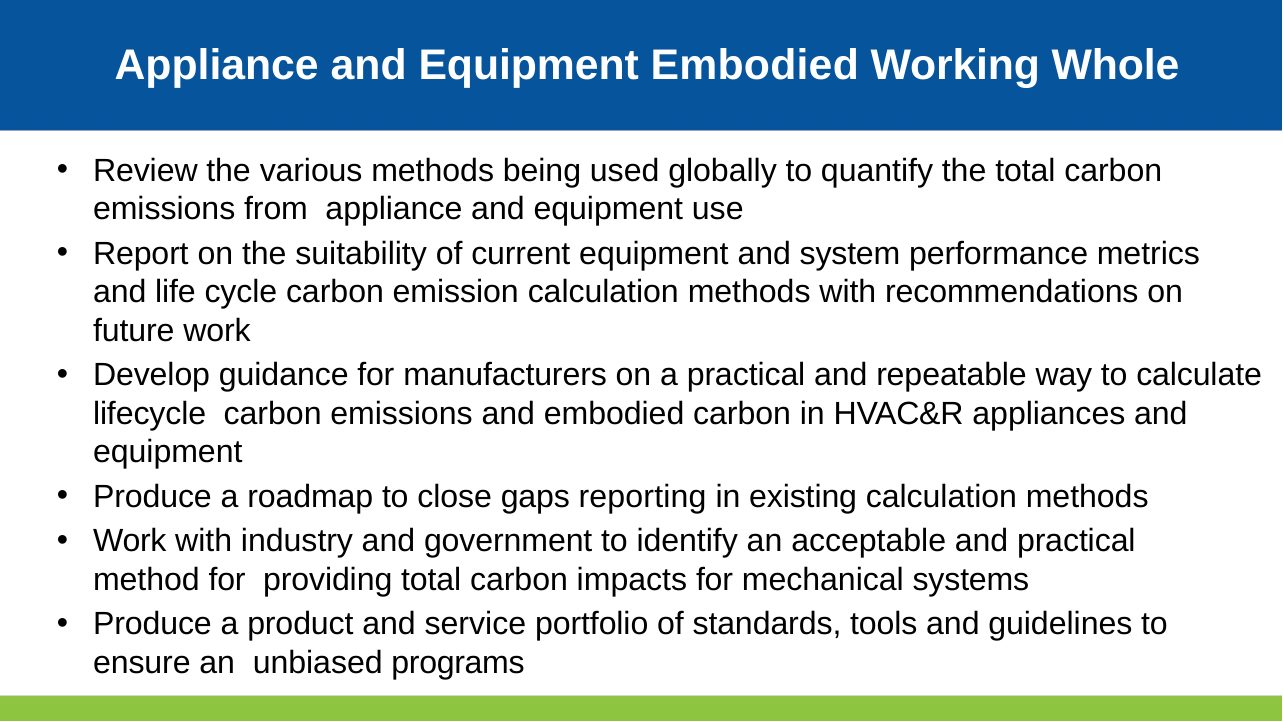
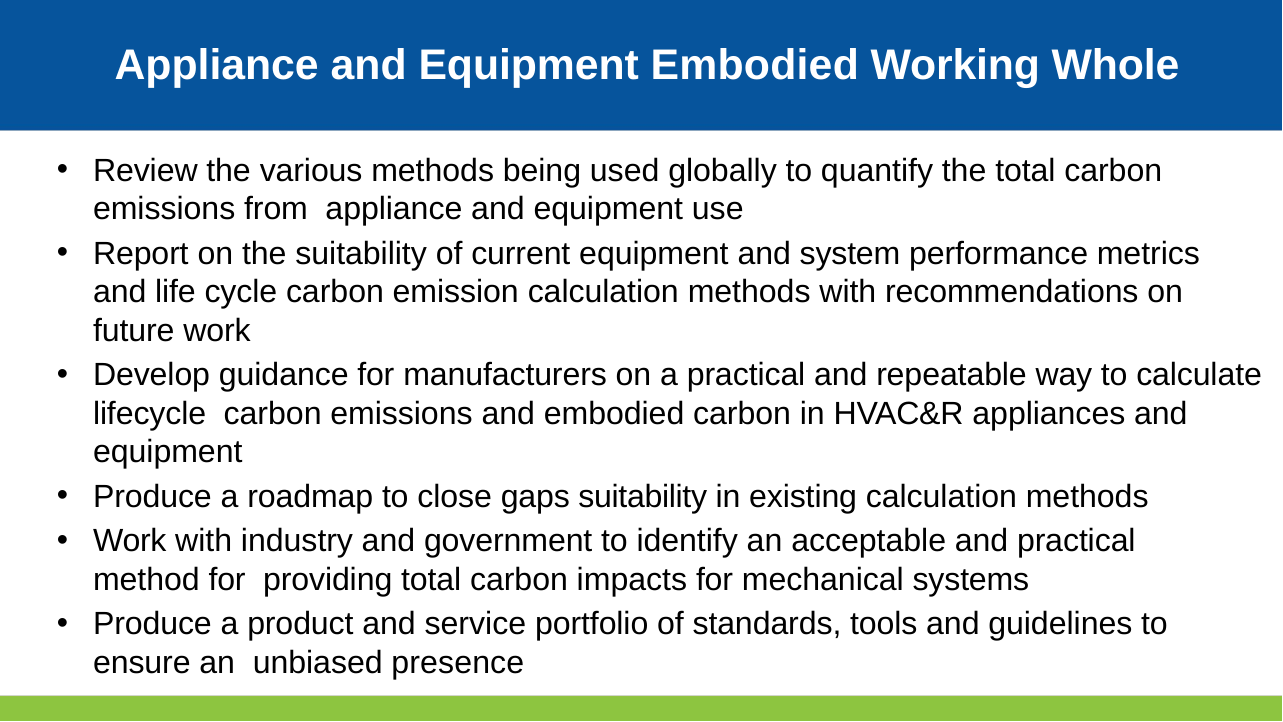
gaps reporting: reporting -> suitability (643, 497)
programs: programs -> presence (458, 663)
